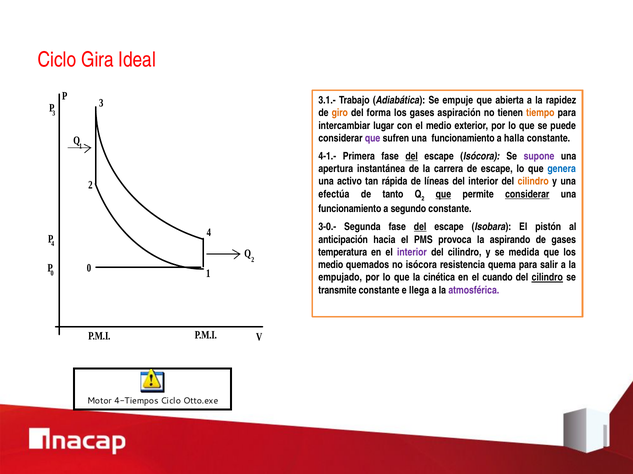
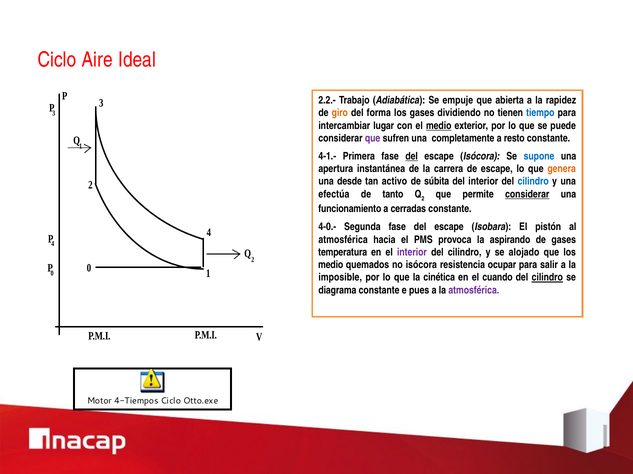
Gira: Gira -> Aire (97, 60)
3.1.-: 3.1.- -> 2.2.- (327, 101)
aspiración: aspiración -> dividiendo (459, 113)
tiempo colour: orange -> blue (540, 113)
medio underline: none -> present (439, 126)
sufren una funcionamiento: funcionamiento -> completamente (463, 138)
halla: halla -> resto (514, 138)
supone colour: purple -> blue (539, 156)
genera colour: blue -> orange (562, 169)
activo: activo -> desde (350, 182)
rápida: rápida -> activo (394, 182)
líneas: líneas -> súbita (437, 182)
cilindro colour: orange -> blue (533, 182)
que underline: present -> none (443, 194)
segundo: segundo -> cerradas (408, 209)
3-0.-: 3-0.- -> 4-0.- (327, 227)
del underline: present -> none (420, 227)
anticipación: anticipación -> atmosférica (343, 240)
medida: medida -> alojado (524, 253)
quema: quema -> ocupar (502, 265)
empujado: empujado -> imposible (340, 278)
transmite: transmite -> diagrama (337, 291)
llega: llega -> pues (419, 291)
